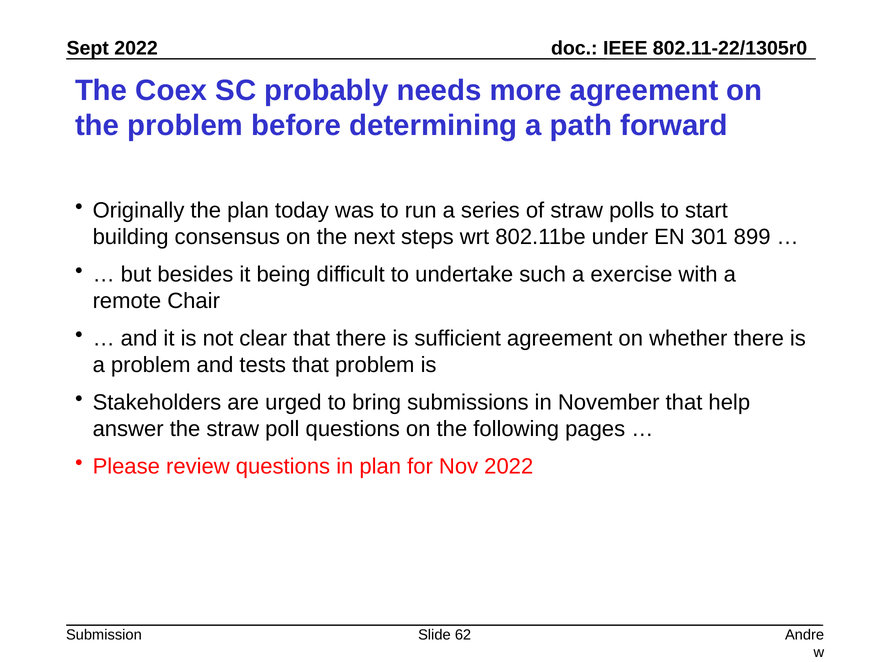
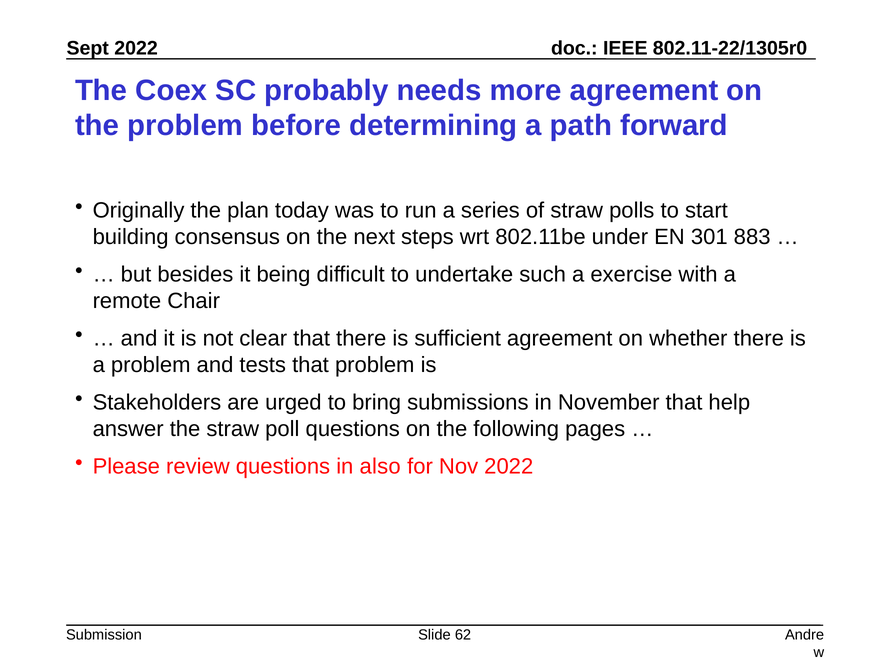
899: 899 -> 883 (752, 237)
in plan: plan -> also (380, 466)
